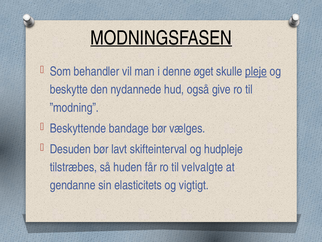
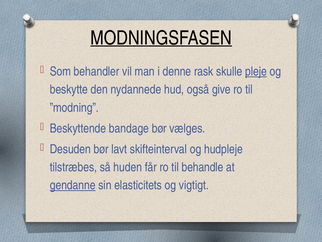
øget: øget -> rask (204, 71)
velvalgte: velvalgte -> behandle (203, 167)
gendanne underline: none -> present (73, 185)
